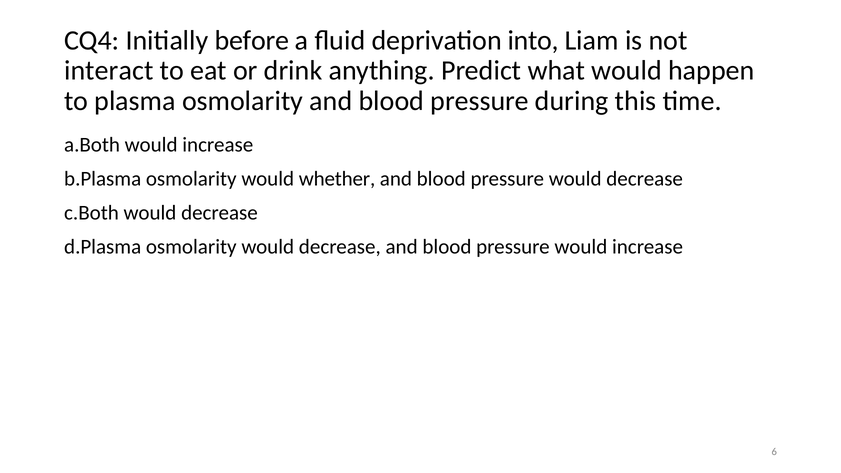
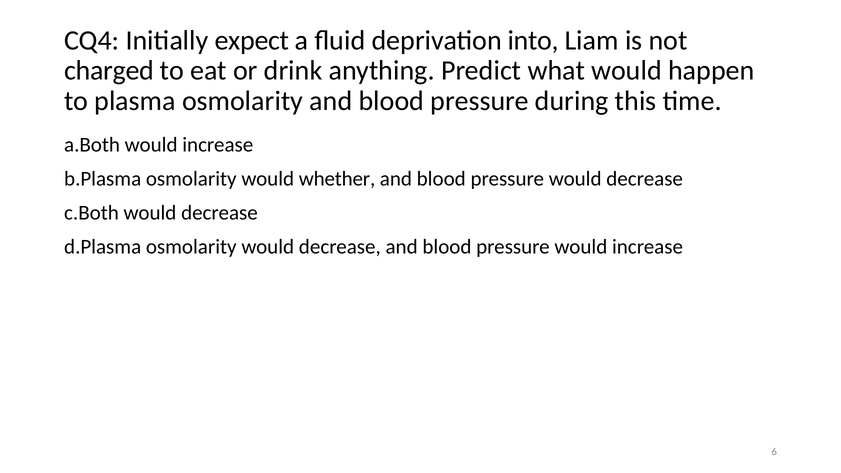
before: before -> expect (252, 40)
interact: interact -> charged (109, 71)
